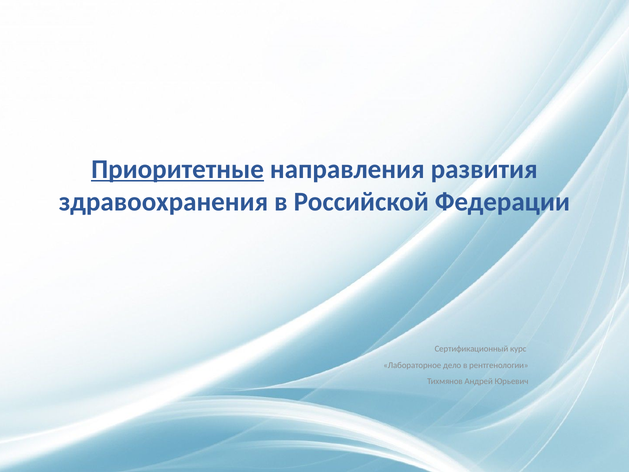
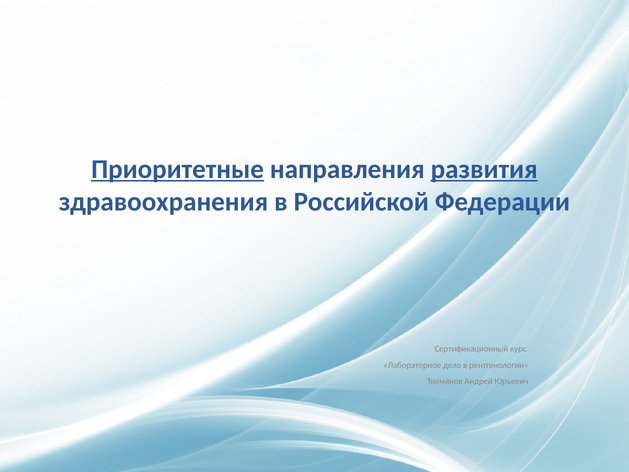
развития underline: none -> present (484, 169)
